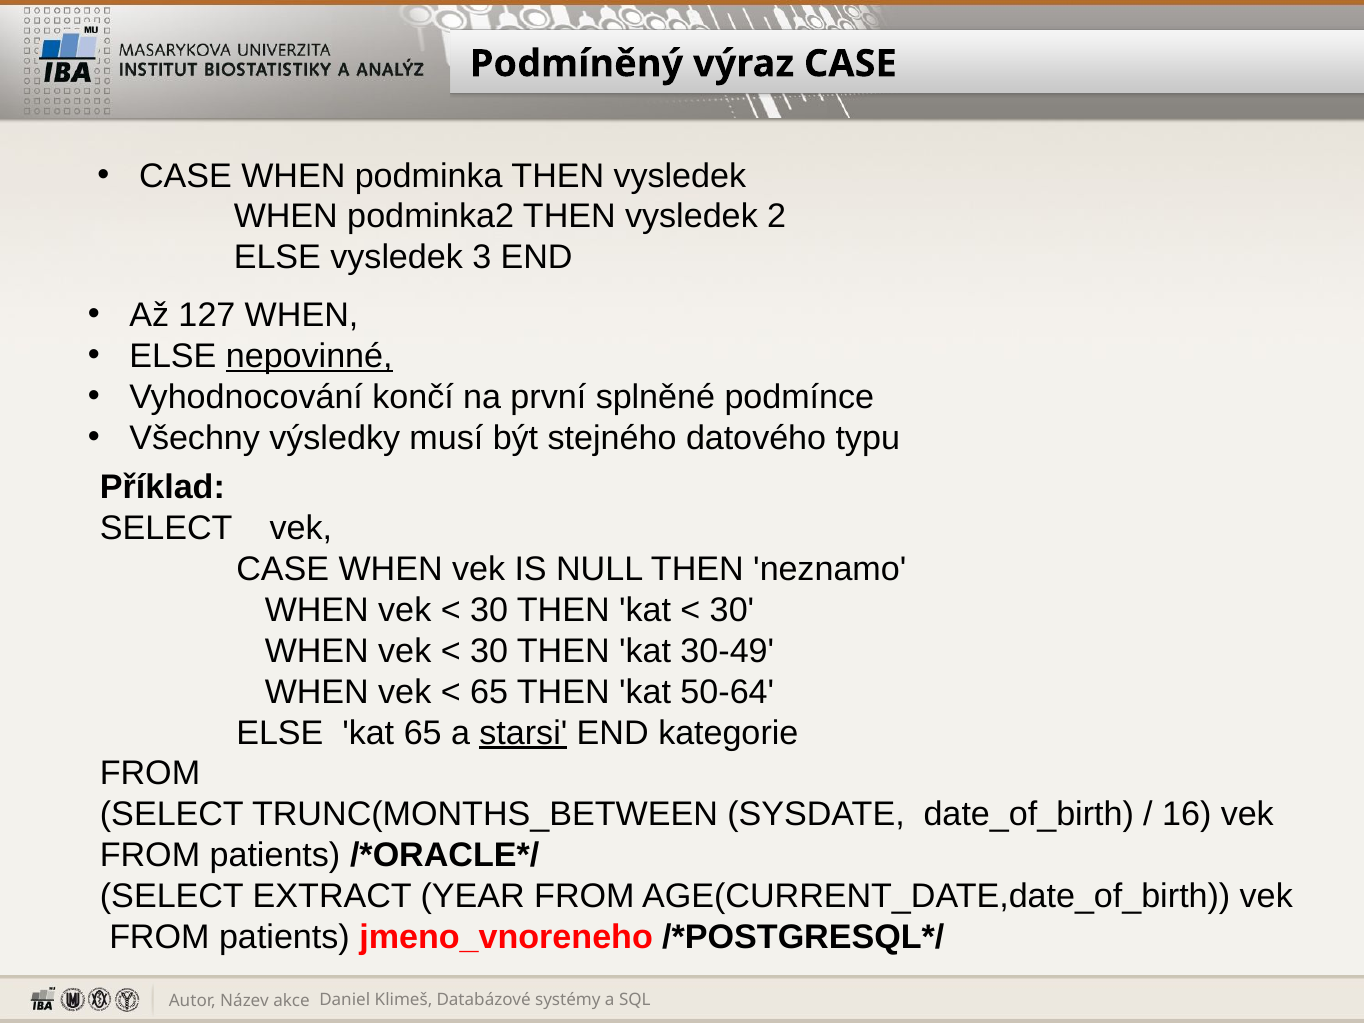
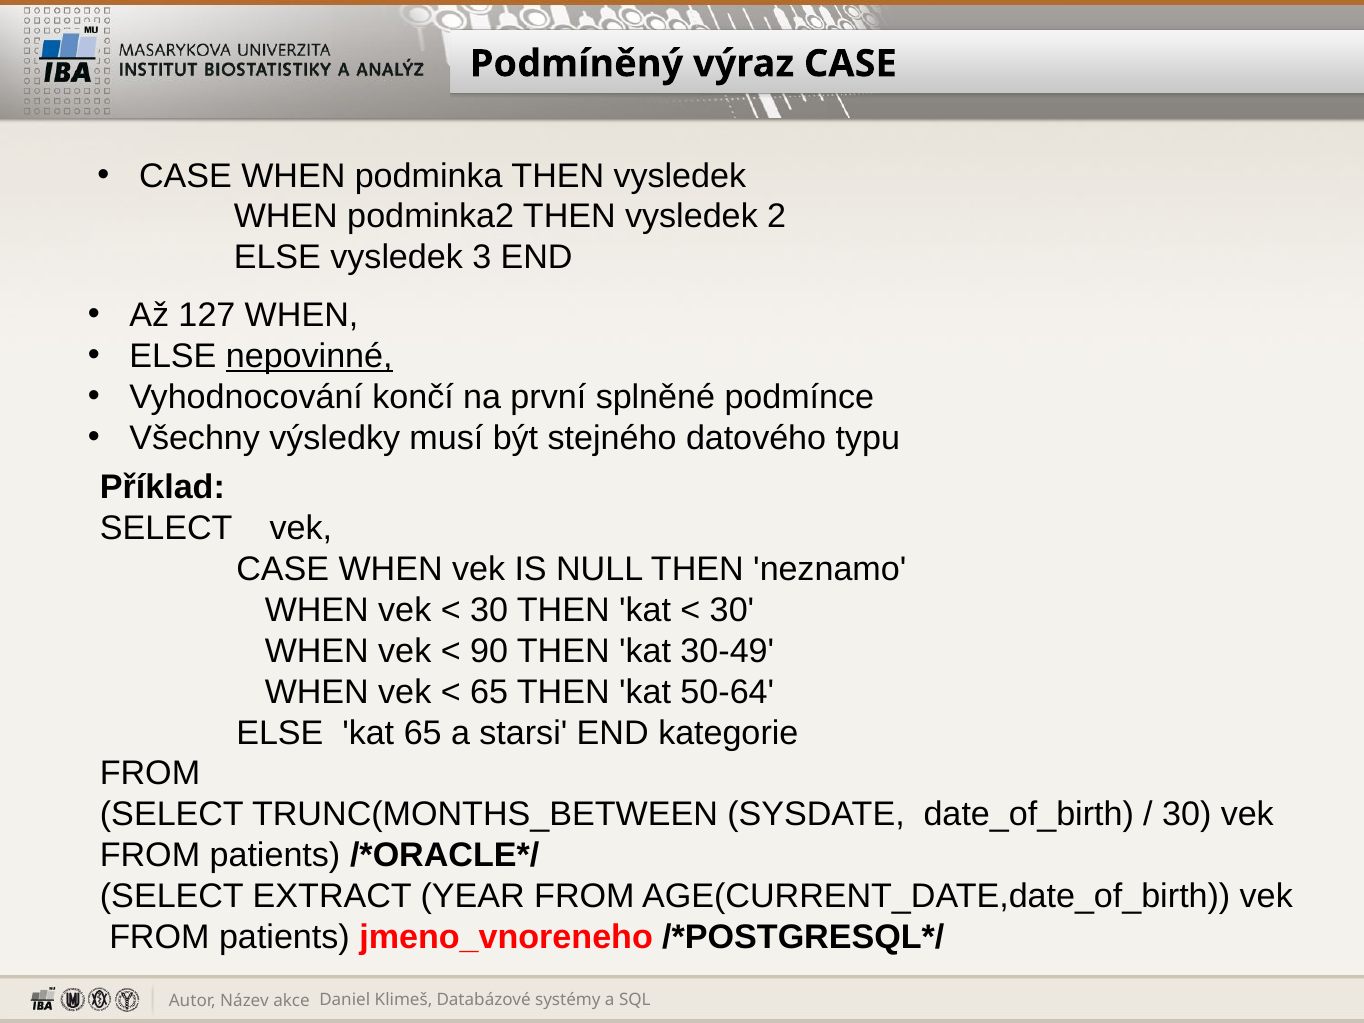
30: 30 -> 90 (489, 651)
starsi underline: present -> none (523, 733)
16: 16 -> 30 (1187, 815)
